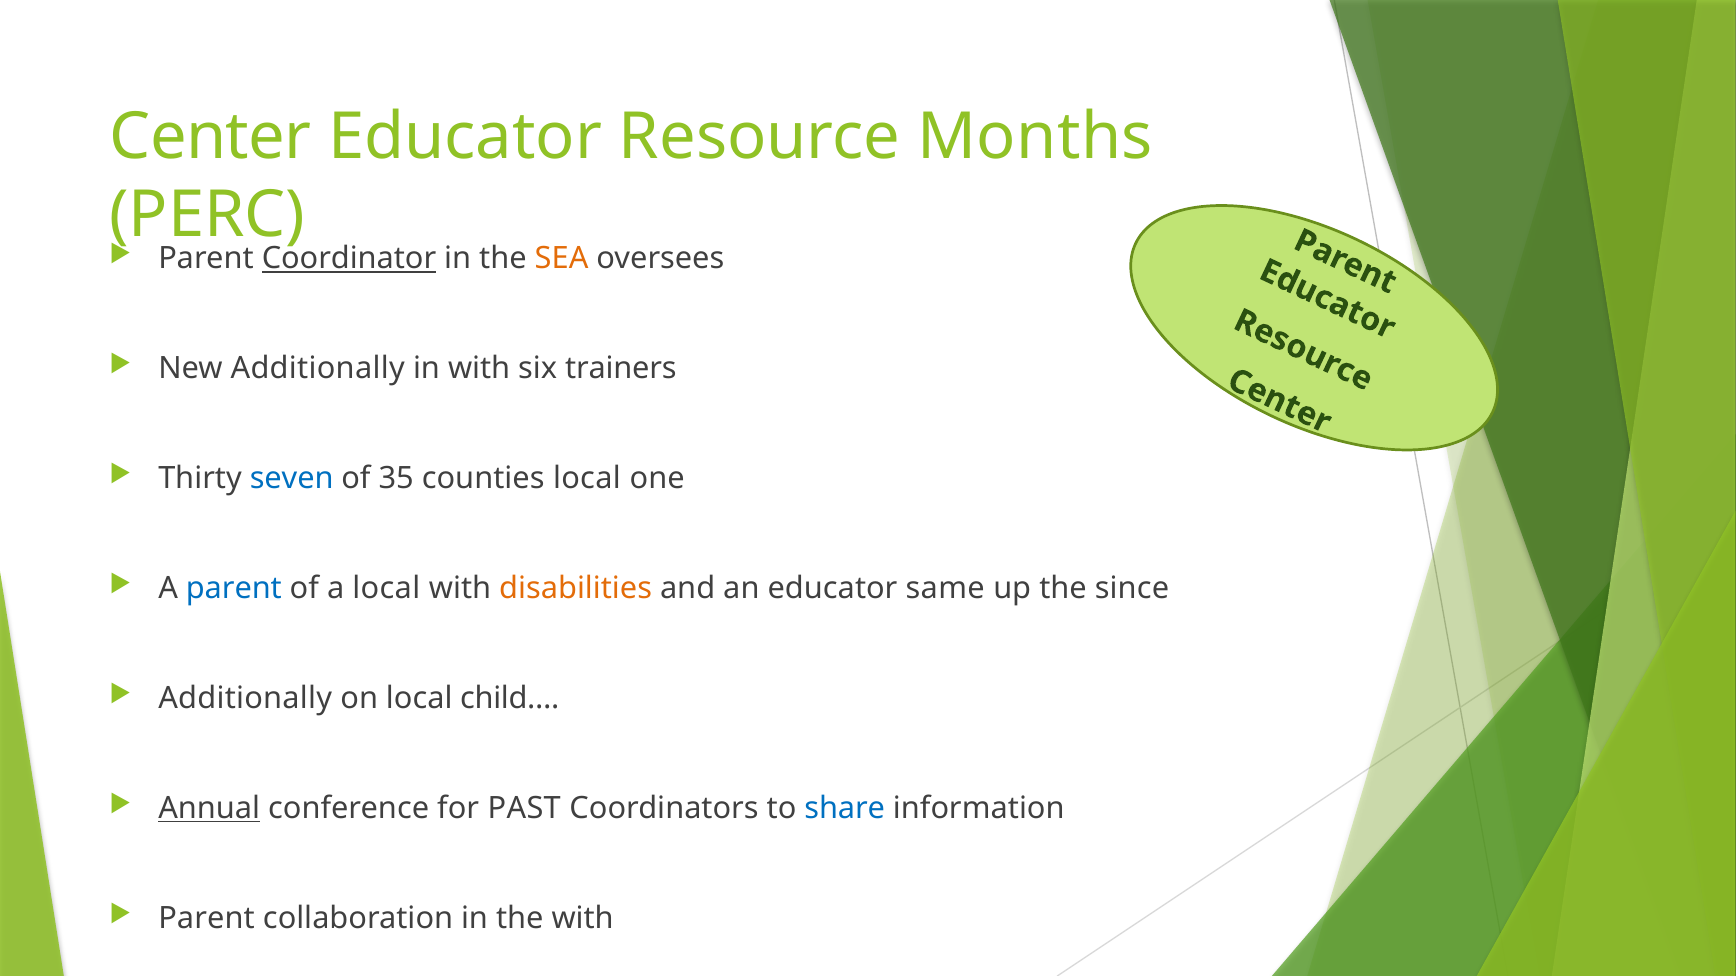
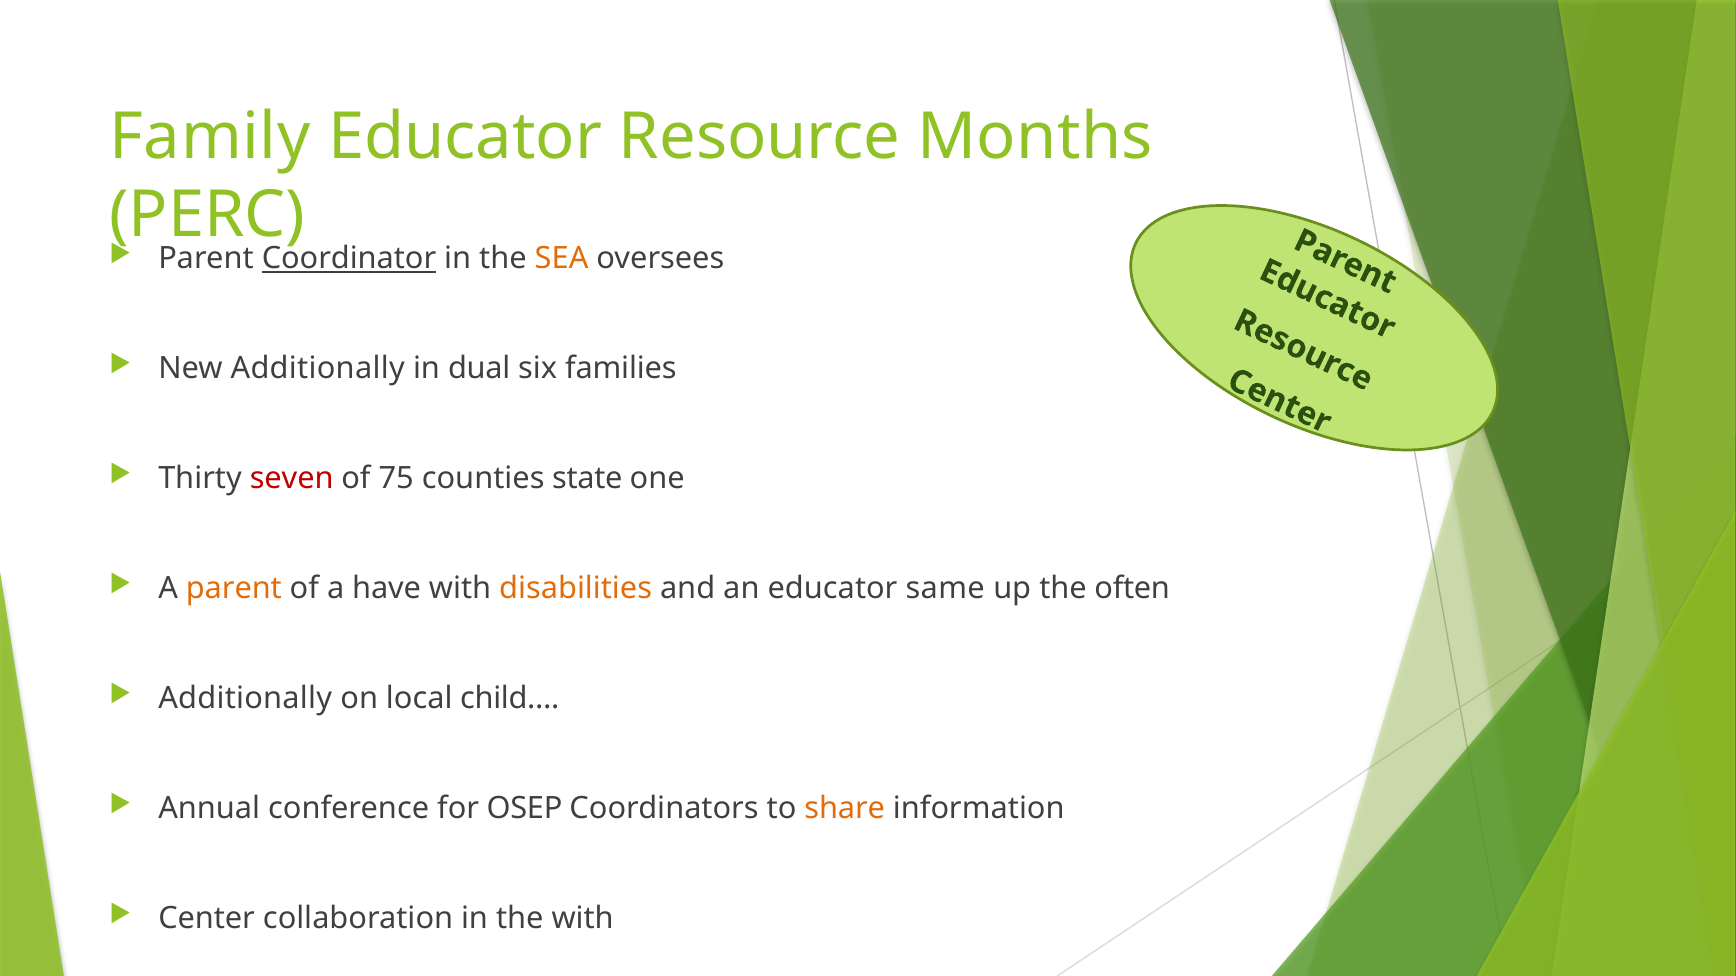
Center: Center -> Family (210, 137)
in with: with -> dual (479, 369)
trainers: trainers -> families (621, 369)
seven colour: blue -> red (292, 479)
35: 35 -> 75 (396, 479)
counties local: local -> state (587, 479)
parent colour: blue -> orange (234, 589)
a local: local -> have (387, 589)
since: since -> often (1132, 589)
Annual underline: present -> none (209, 809)
PAST: PAST -> OSEP (525, 809)
share colour: blue -> orange (845, 809)
Parent: Parent -> Center (207, 919)
